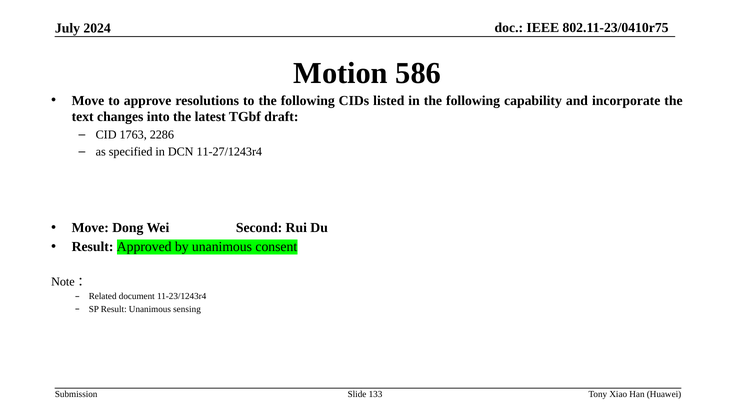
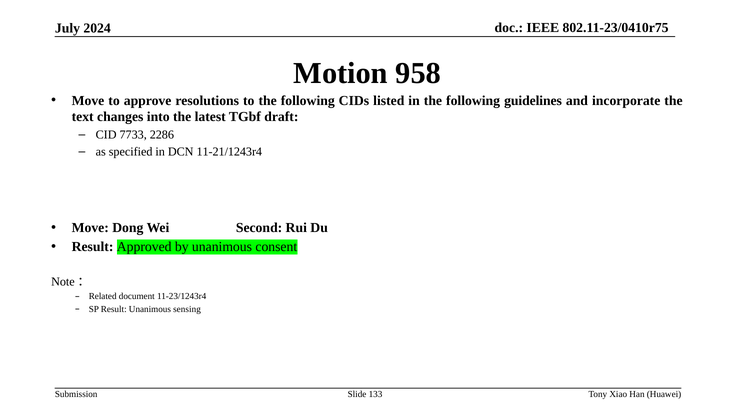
586: 586 -> 958 (418, 73)
capability: capability -> guidelines (533, 100)
1763: 1763 -> 7733 (133, 135)
11-27/1243r4: 11-27/1243r4 -> 11-21/1243r4 (229, 152)
